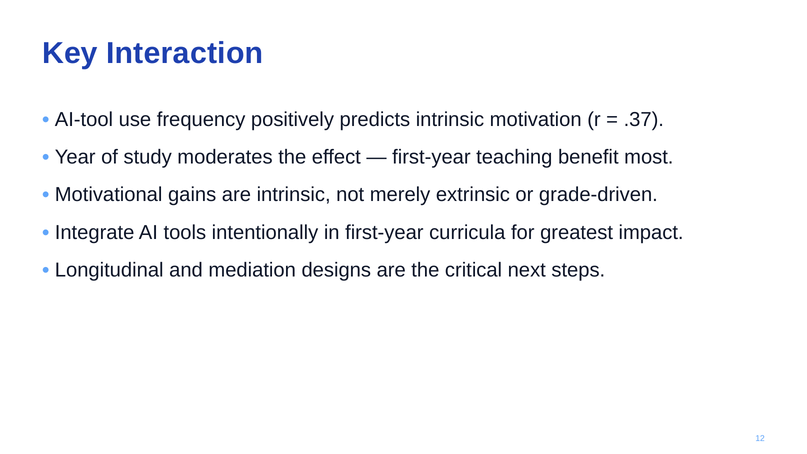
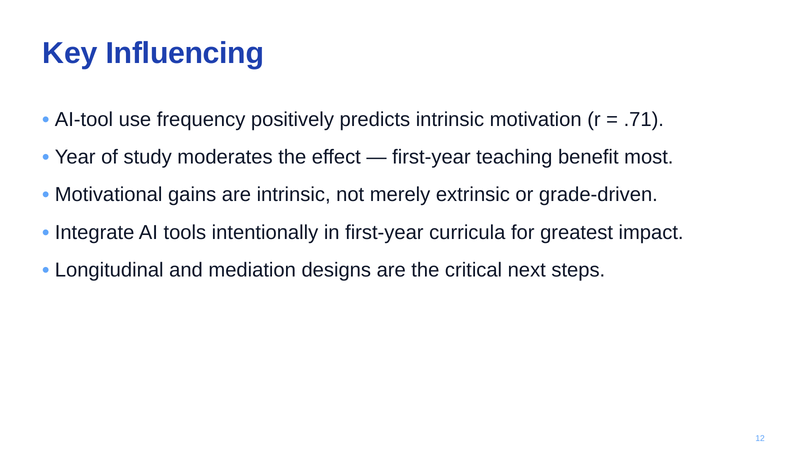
Interaction: Interaction -> Influencing (185, 53)
.37: .37 -> .71 (644, 119)
